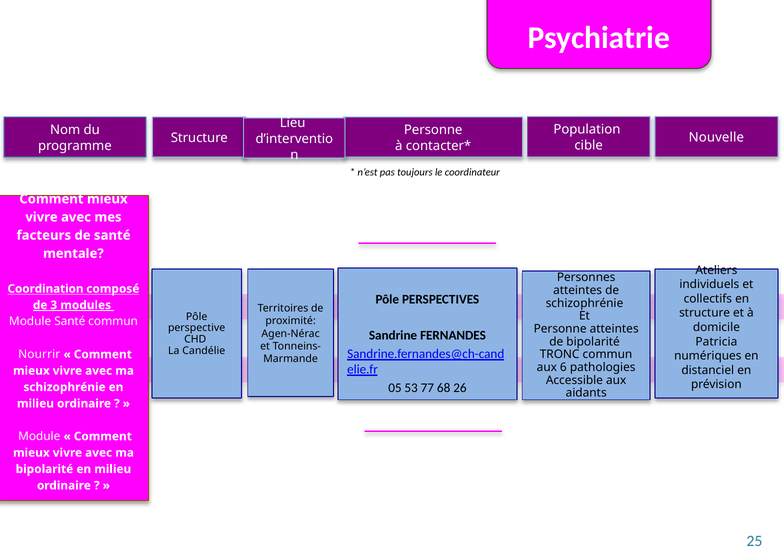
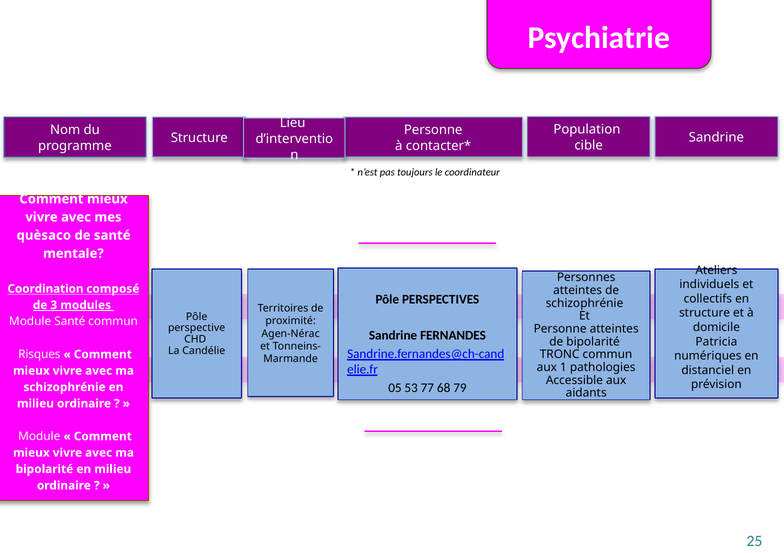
Nouvelle: Nouvelle -> Sandrine (716, 137)
facteurs: facteurs -> quèsaco (44, 235)
Nourrir: Nourrir -> Risques (39, 354)
6: 6 -> 1 (563, 367)
26: 26 -> 79 (460, 388)
